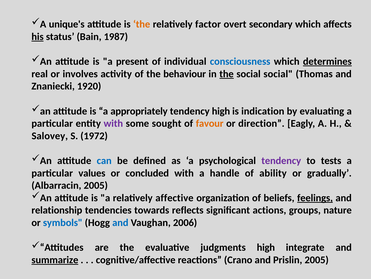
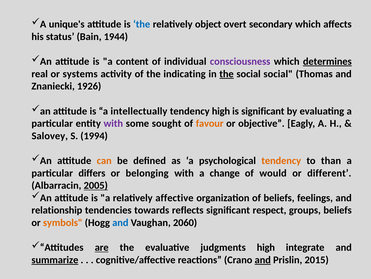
the colour: orange -> blue (142, 24)
factor: factor -> object (208, 24)
his underline: present -> none (38, 37)
1987: 1987 -> 1944 (116, 37)
present: present -> content (132, 61)
consciousness colour: blue -> purple (240, 61)
involves: involves -> systems (80, 74)
behaviour: behaviour -> indicating (185, 74)
1920: 1920 -> 1926 (89, 86)
appropriately: appropriately -> intellectually (139, 111)
is indication: indication -> significant (263, 111)
direction: direction -> objective (261, 123)
1972: 1972 -> 1994 (94, 136)
can colour: blue -> orange (104, 160)
tendency colour: purple -> orange (281, 160)
tests: tests -> than (331, 160)
values: values -> differs (92, 173)
concluded: concluded -> belonging (147, 173)
handle: handle -> change (225, 173)
ability: ability -> would (273, 173)
gradually: gradually -> different (329, 173)
2005 underline: none -> present (96, 185)
feelings underline: present -> none (315, 197)
actions: actions -> respect (270, 210)
groups nature: nature -> beliefs (338, 210)
symbols colour: blue -> orange (63, 222)
2006: 2006 -> 2060 (185, 222)
are underline: none -> present (102, 247)
and underline: none -> present (263, 259)
Prislin 2005: 2005 -> 2015 (317, 259)
